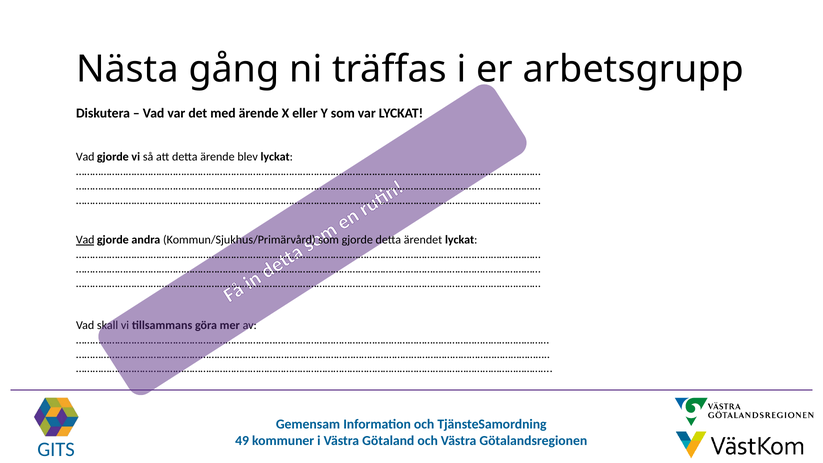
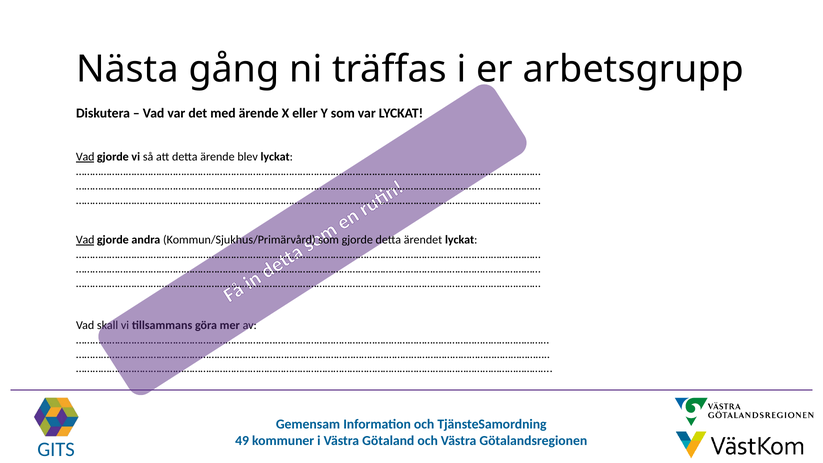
Vad underline: none -> present (85, 157)
